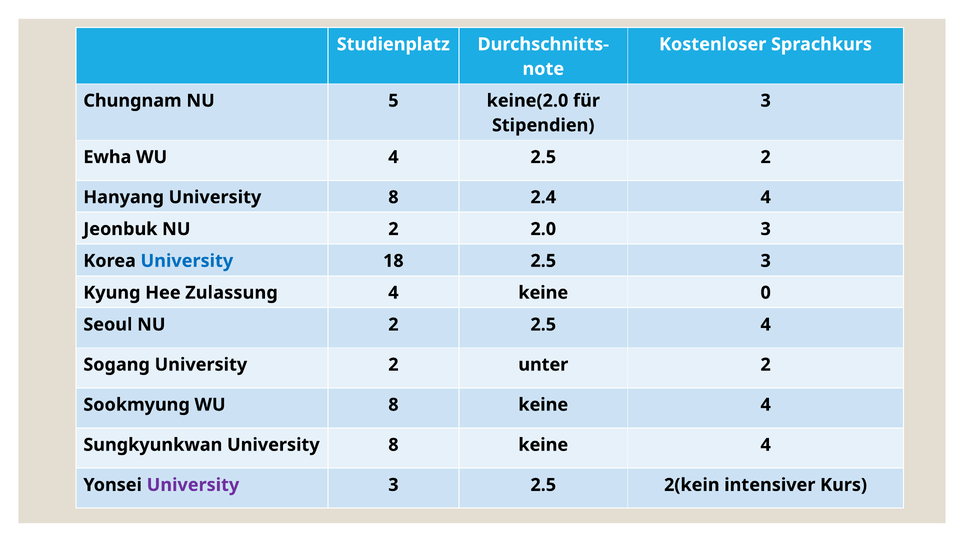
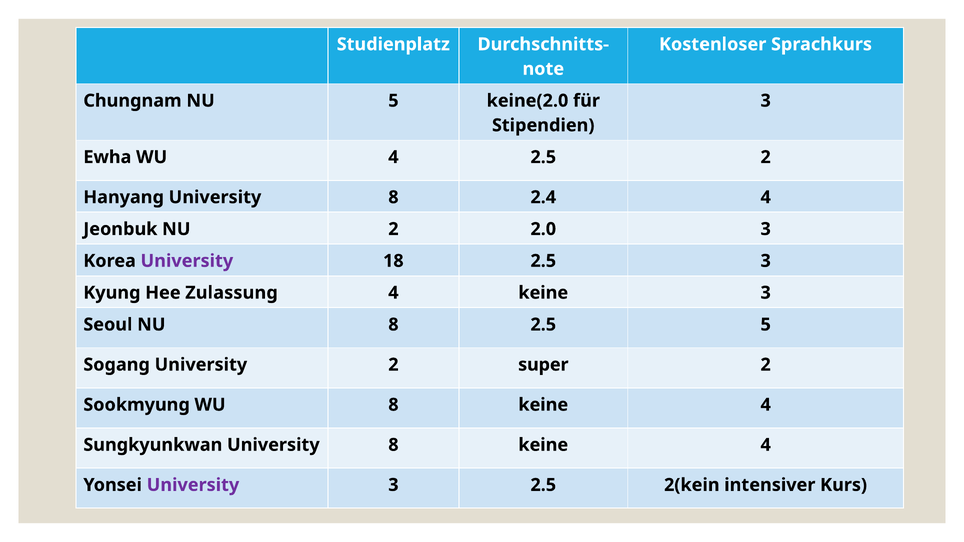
University colour: blue -> purple (187, 261)
keine 0: 0 -> 3 (766, 293)
Seoul NU 2: 2 -> 8 (393, 325)
2.5 4: 4 -> 5 (766, 325)
unter: unter -> super (543, 365)
